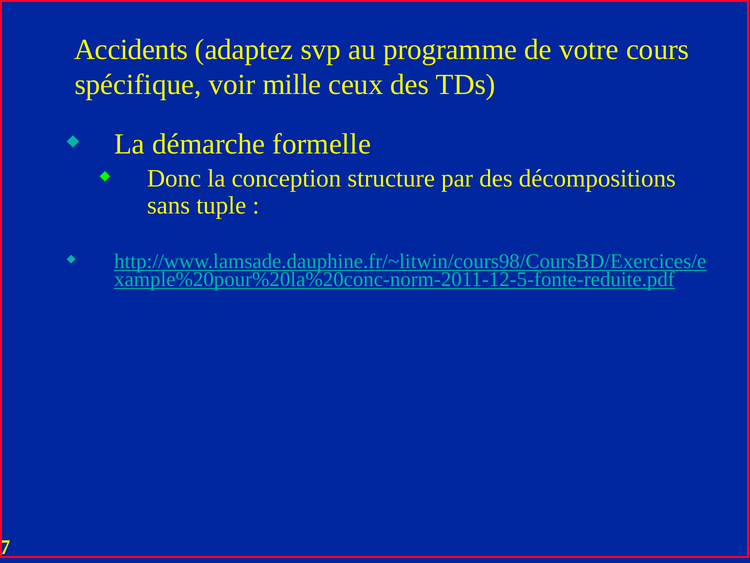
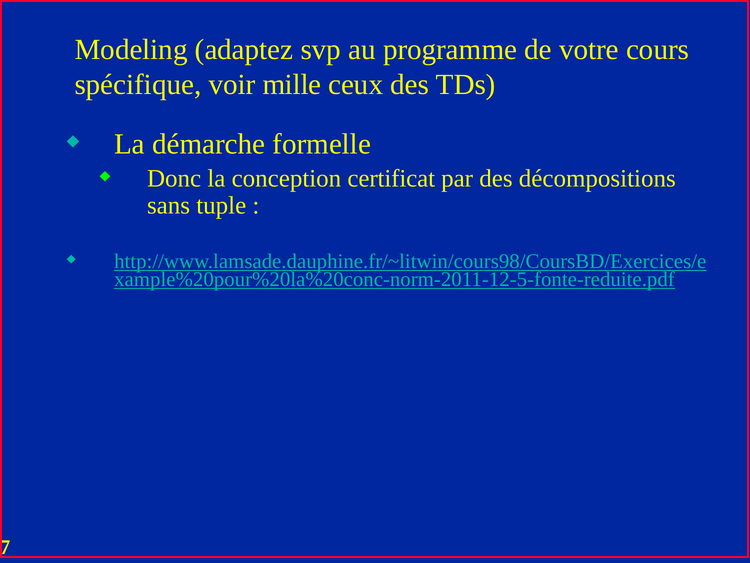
Accidents: Accidents -> Modeling (131, 50)
structure: structure -> certificat (391, 178)
